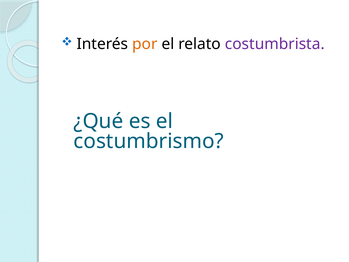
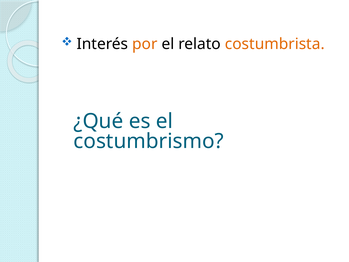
costumbrista colour: purple -> orange (275, 44)
